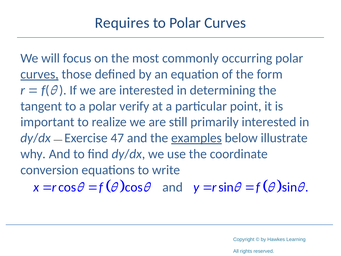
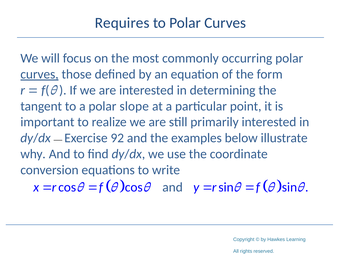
verify: verify -> slope (134, 106)
47: 47 -> 92 (117, 138)
examples underline: present -> none (196, 138)
